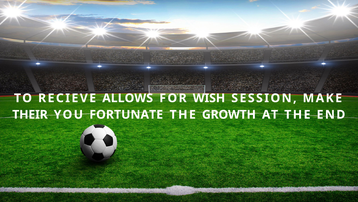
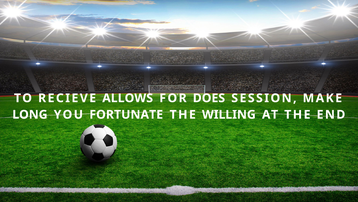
WISH: WISH -> DOES (209, 98)
THEIR: THEIR -> LONG (30, 114)
GROWTH: GROWTH -> WILLING (229, 114)
